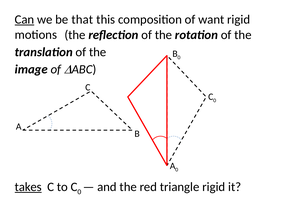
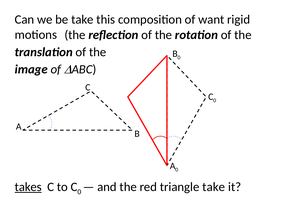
Can underline: present -> none (24, 19)
be that: that -> take (82, 19)
triangle rigid: rigid -> take (214, 186)
